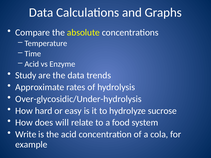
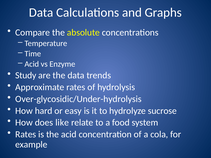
will: will -> like (62, 123)
Write: Write -> Rates (26, 135)
